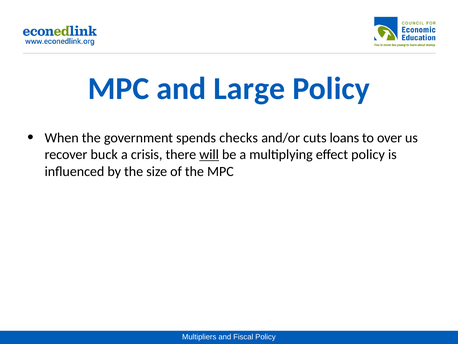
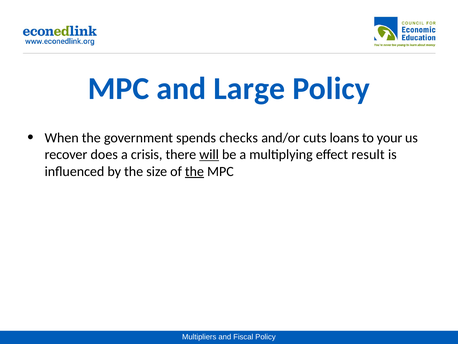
over: over -> your (390, 138)
buck: buck -> does (104, 154)
effect policy: policy -> result (368, 154)
the underline: none -> present (194, 171)
